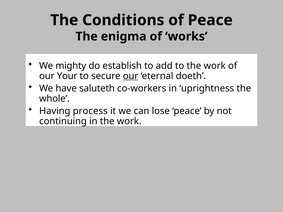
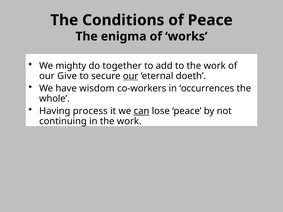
establish: establish -> together (122, 66)
Your: Your -> Give (67, 76)
saluteth: saluteth -> wisdom (97, 88)
uprightness: uprightness -> occurrences (207, 88)
can underline: none -> present (141, 111)
